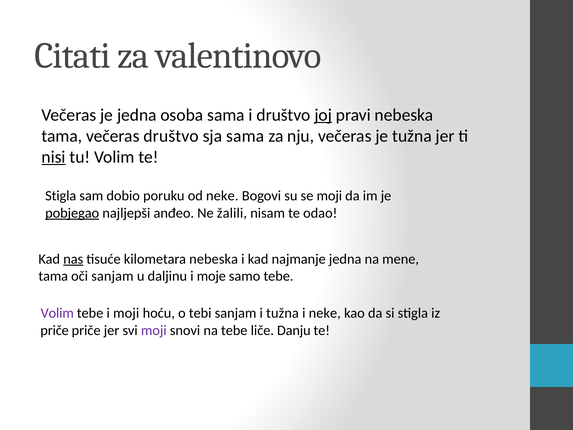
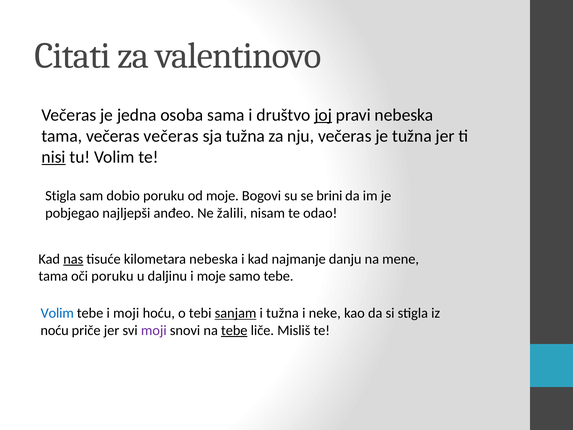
večeras društvo: društvo -> večeras (171, 136)
sja sama: sama -> tužna (245, 136)
od neke: neke -> moje (222, 196)
se moji: moji -> brini (329, 196)
pobjegao underline: present -> none (72, 213)
najmanje jedna: jedna -> danju (345, 259)
oči sanjam: sanjam -> poruku (112, 276)
Volim colour: purple -> blue (57, 313)
sanjam underline: none -> present (236, 313)
priče: priče -> noću (55, 330)
tebe underline: none -> present (234, 330)
Danju: Danju -> Misliš (294, 330)
